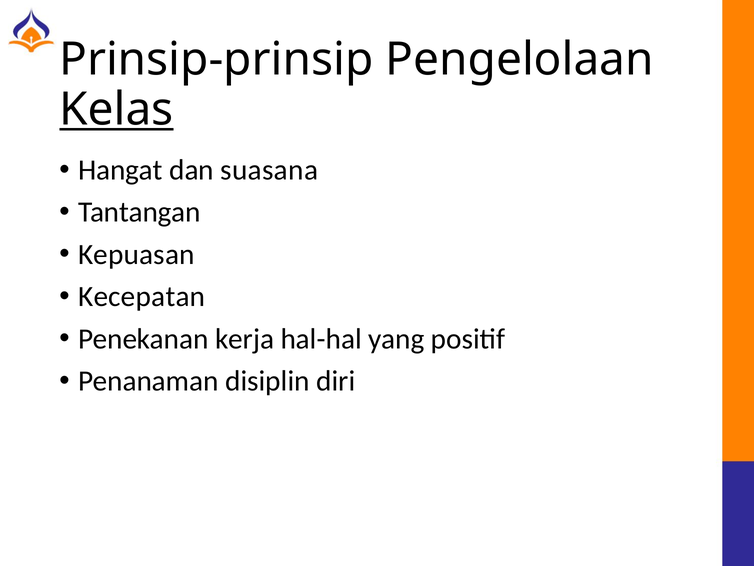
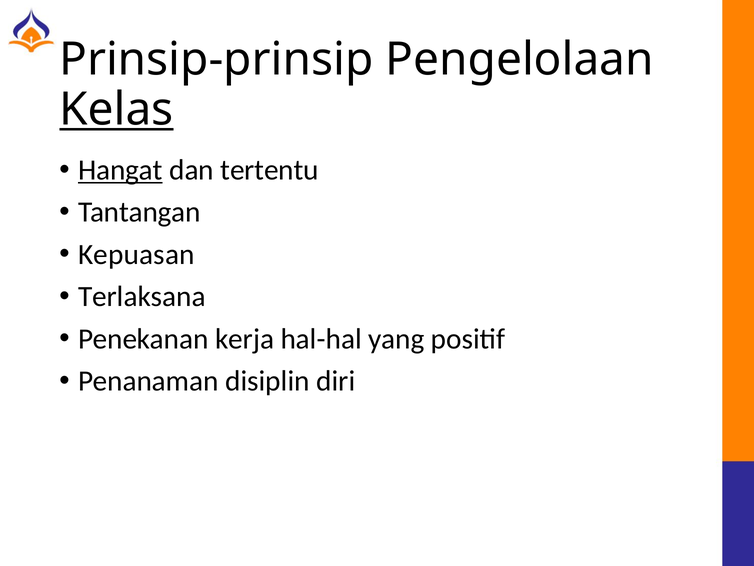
Hangat underline: none -> present (120, 170)
suasana: suasana -> tertentu (269, 170)
Kecepatan: Kecepatan -> Terlaksana (142, 296)
